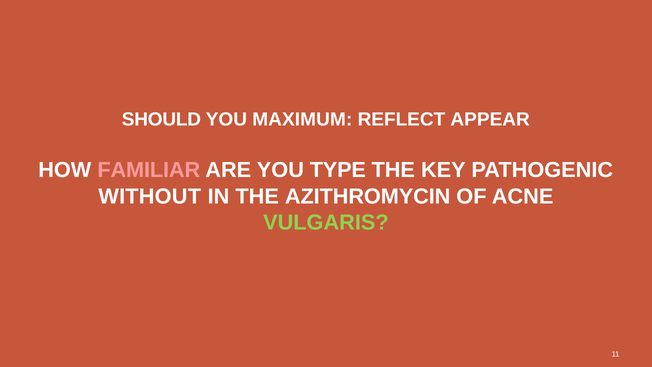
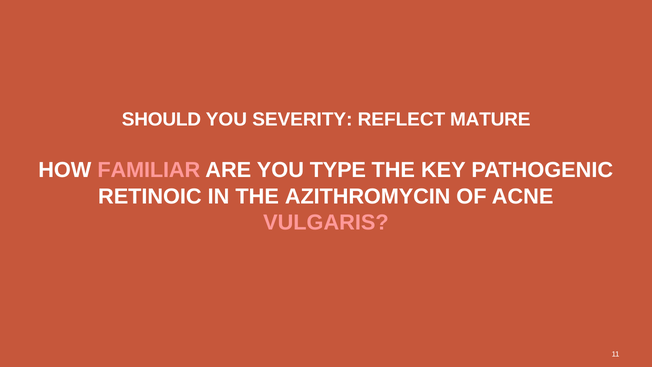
MAXIMUM: MAXIMUM -> SEVERITY (302, 119)
APPEAR: APPEAR -> MATURE (490, 119)
WITHOUT: WITHOUT -> RETINOIC (150, 196)
VULGARIS colour: light green -> pink (326, 222)
